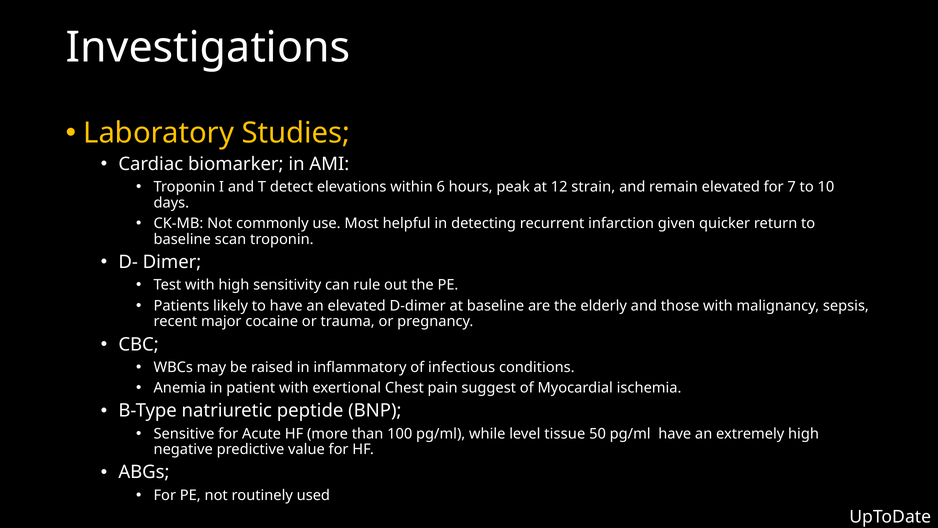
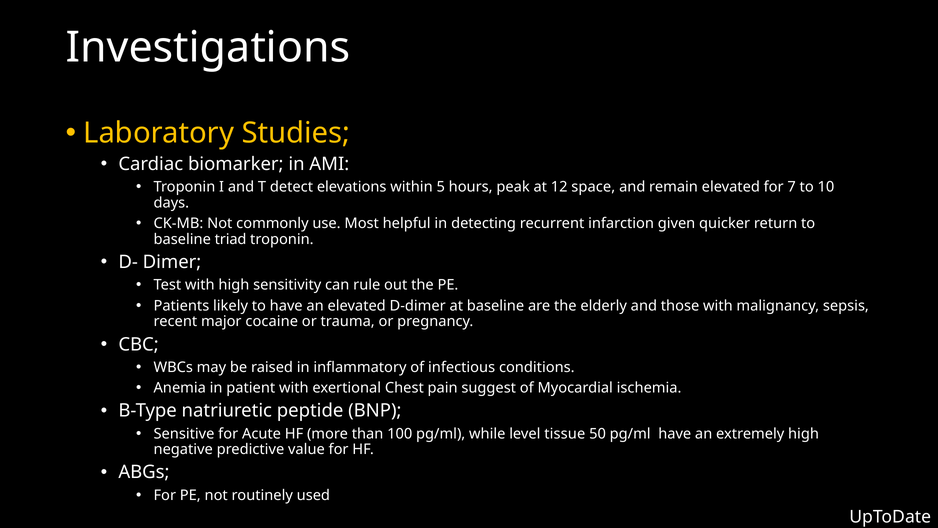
6: 6 -> 5 (441, 187)
strain: strain -> space (593, 187)
scan: scan -> triad (231, 239)
